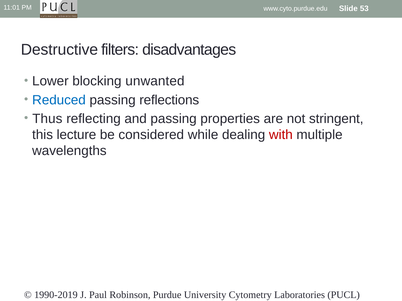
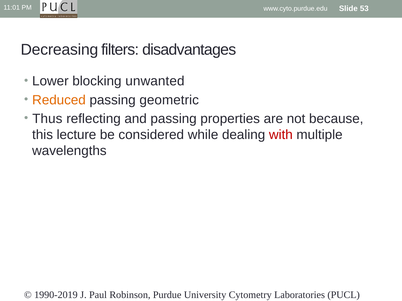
Destructive: Destructive -> Decreasing (59, 50)
Reduced colour: blue -> orange (59, 100)
reflections: reflections -> geometric (169, 100)
stringent: stringent -> because (336, 119)
